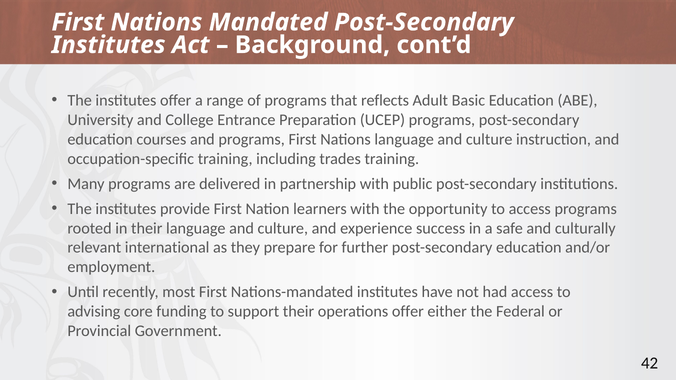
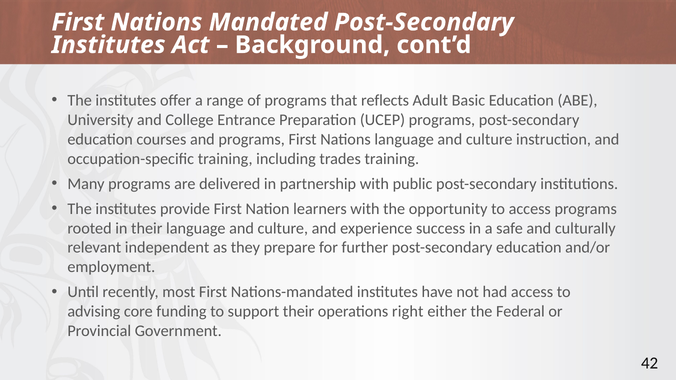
international: international -> independent (167, 248)
operations offer: offer -> right (408, 312)
